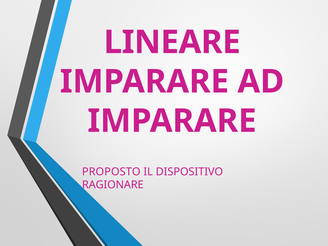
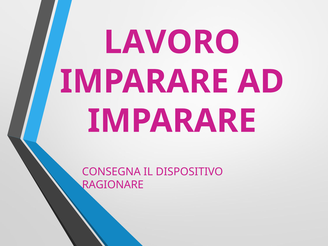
LINEARE: LINEARE -> LAVORO (172, 42)
PROPOSTO: PROPOSTO -> CONSEGNA (111, 172)
